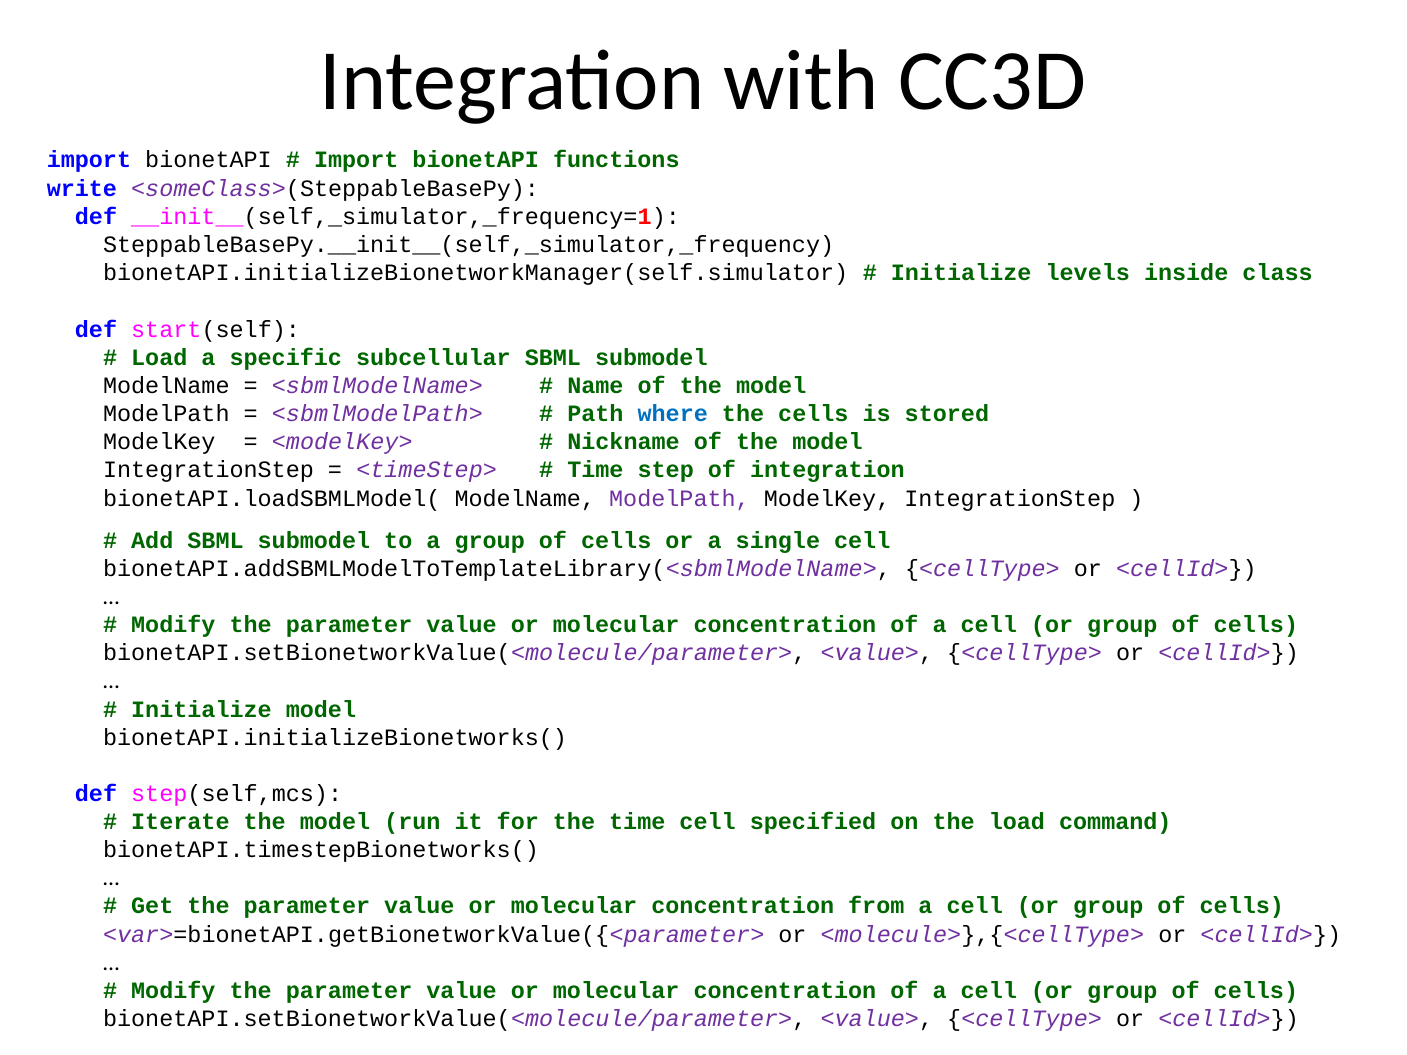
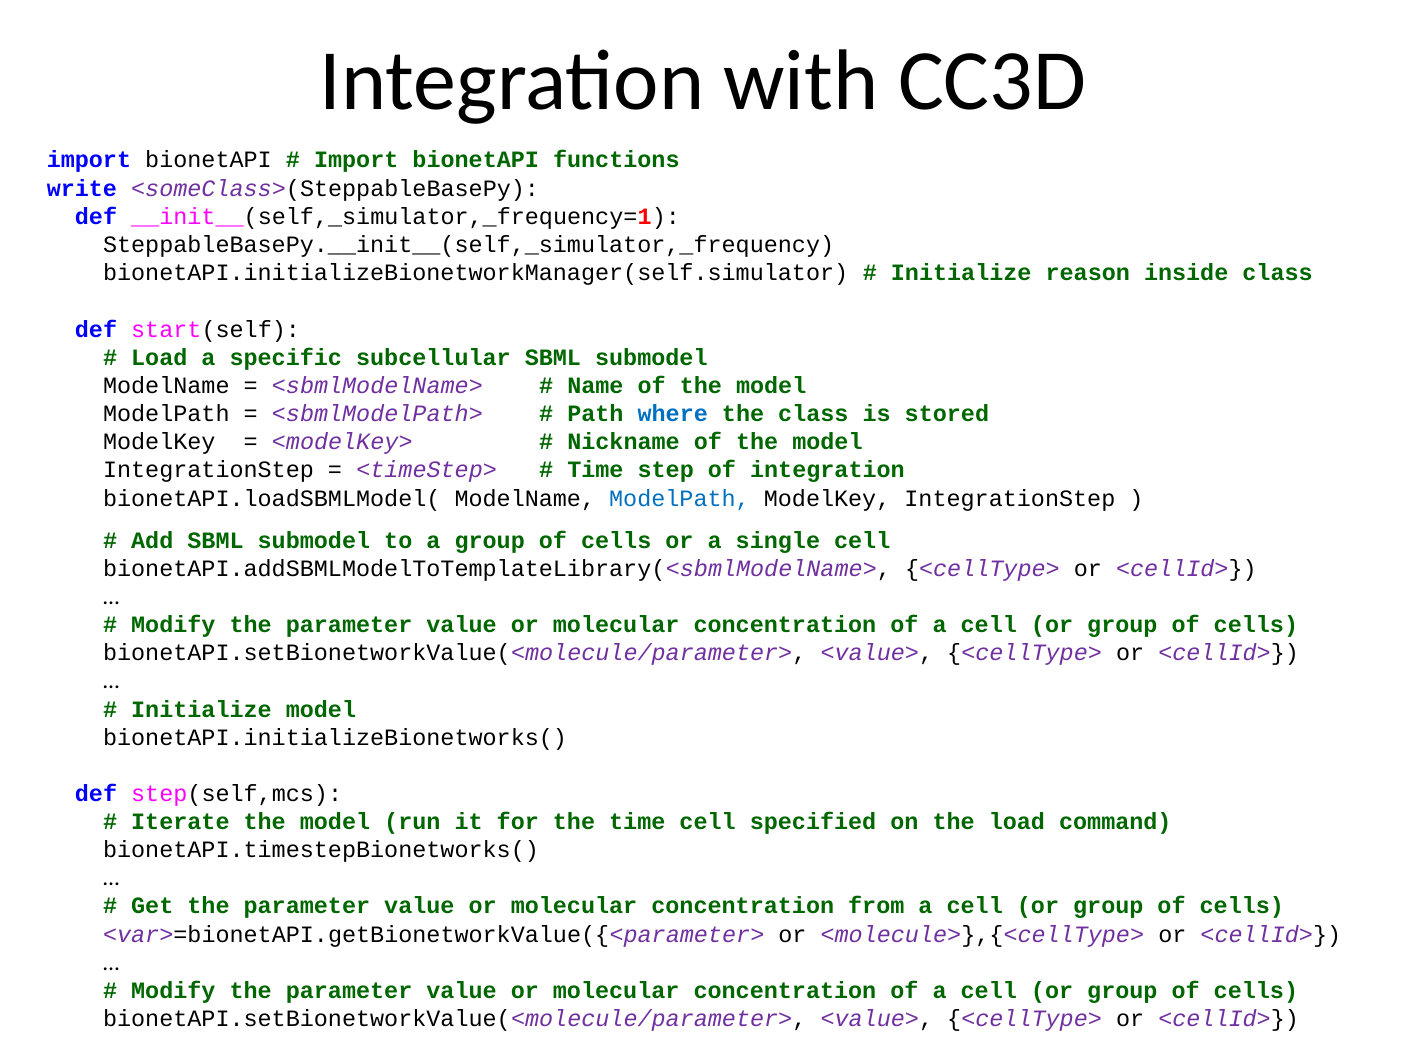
levels: levels -> reason (1088, 273)
the cells: cells -> class (813, 414)
ModelPath colour: purple -> blue (679, 498)
